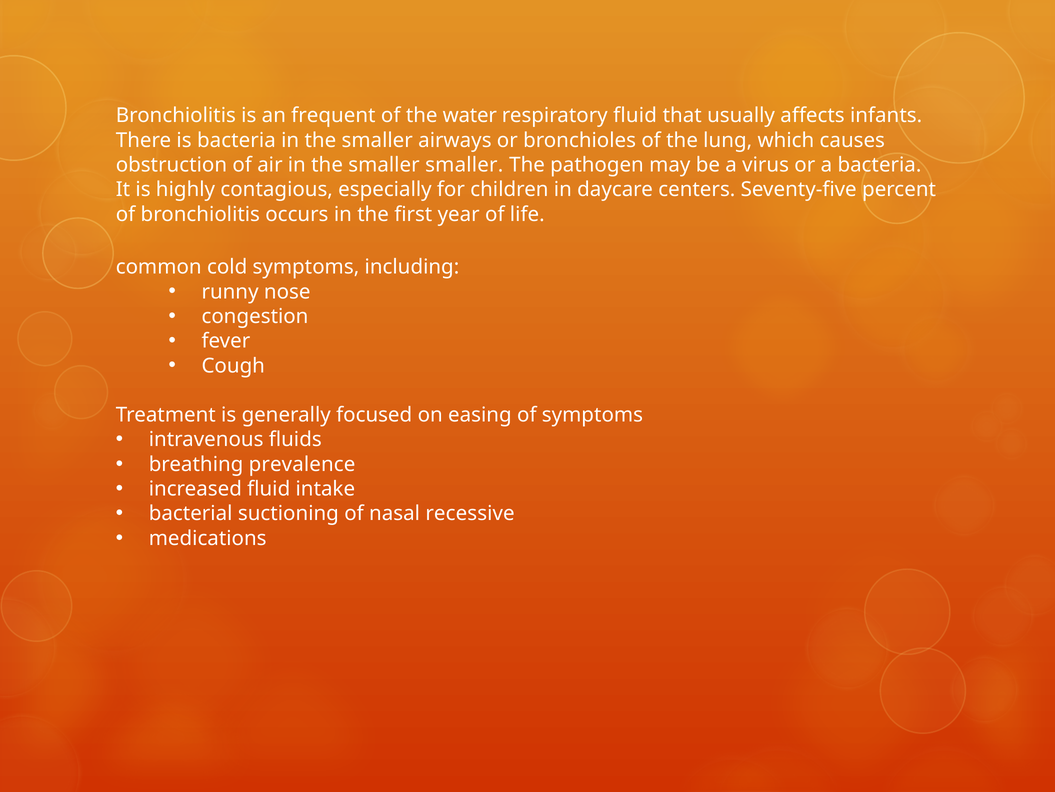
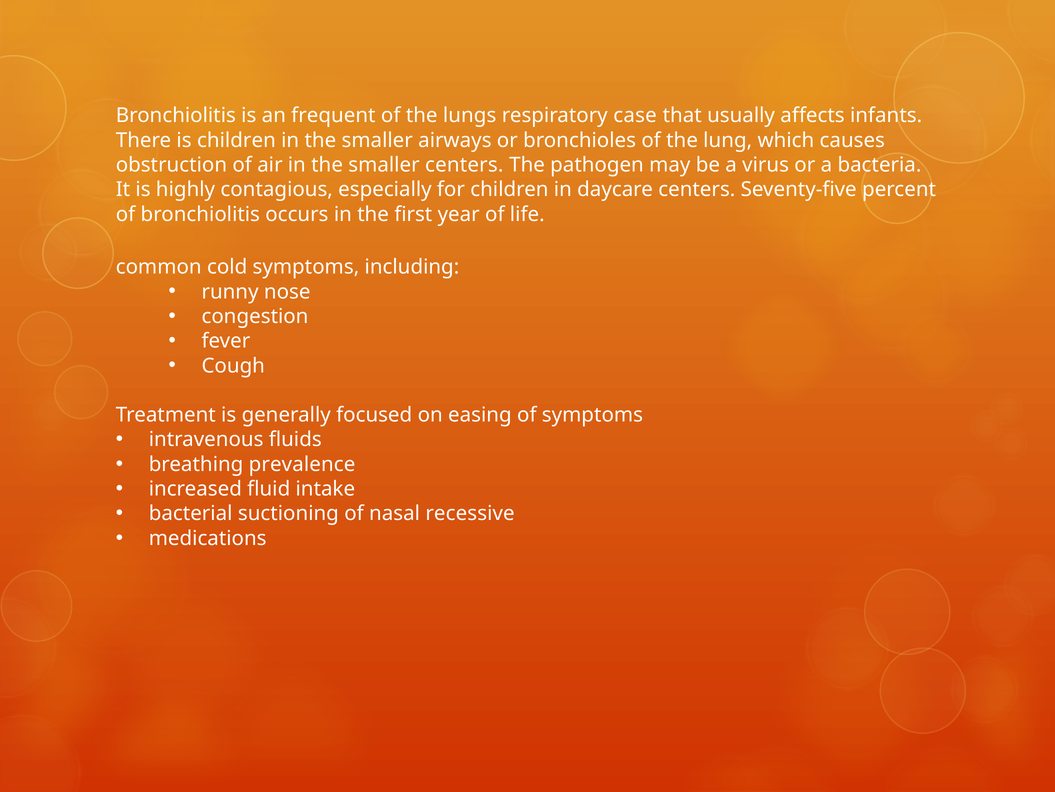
water: water -> lungs (470, 116)
respiratory fluid: fluid -> case (635, 116)
is bacteria: bacteria -> children (236, 140)
smaller smaller: smaller -> centers (464, 165)
